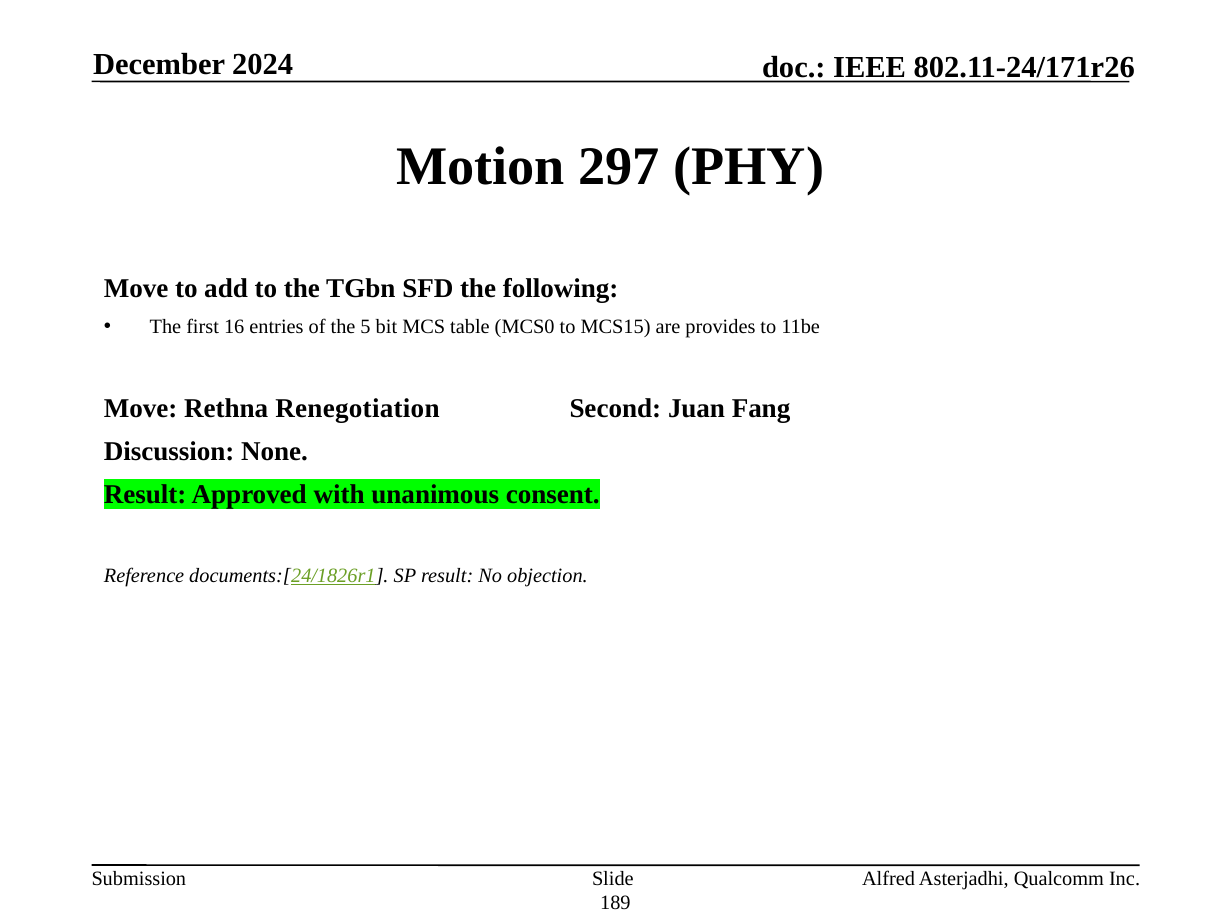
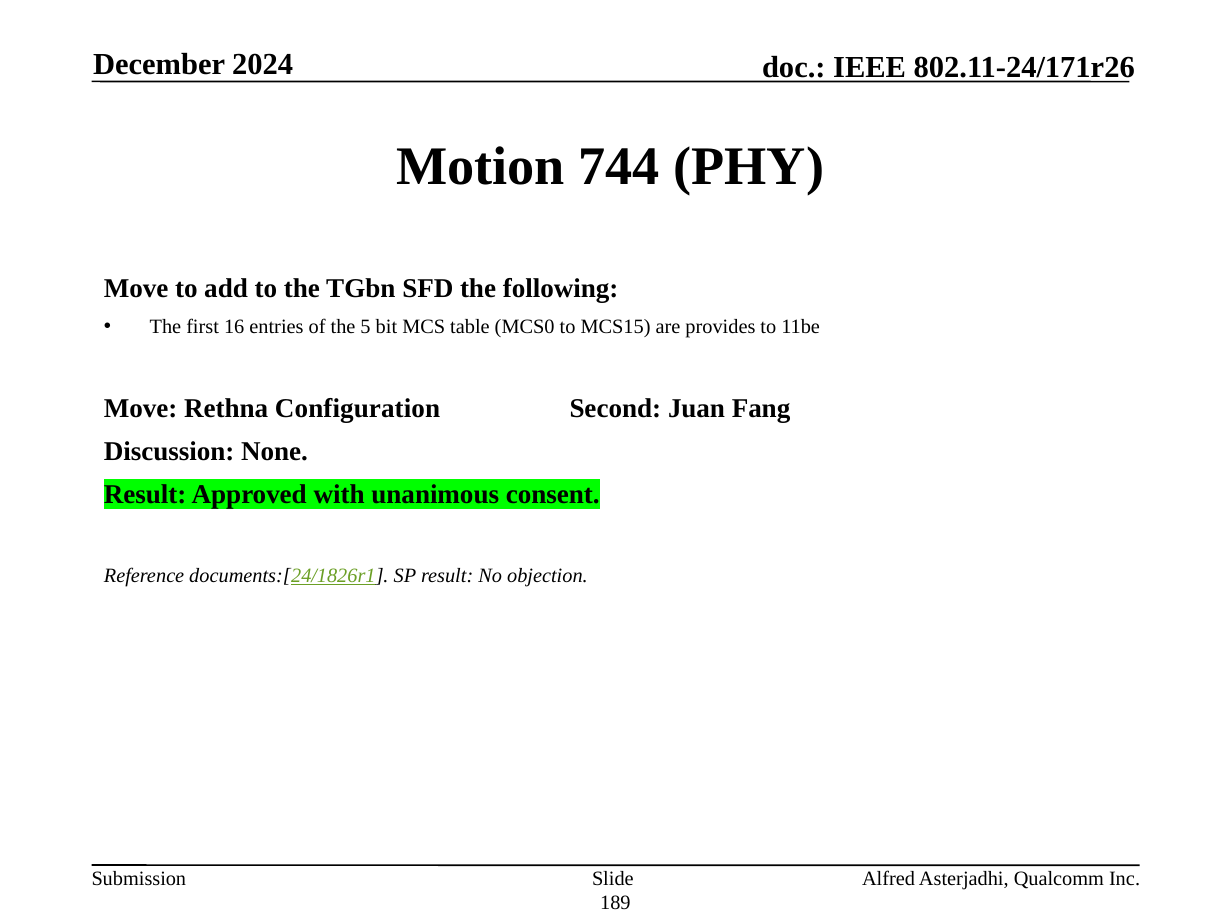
297: 297 -> 744 (619, 166)
Renegotiation: Renegotiation -> Configuration (358, 409)
